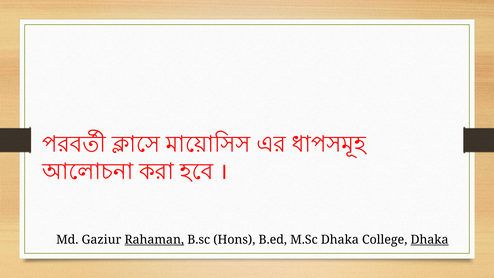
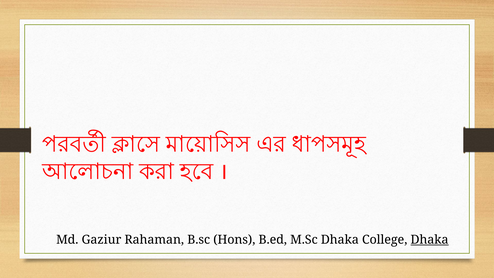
Rahaman underline: present -> none (154, 240)
